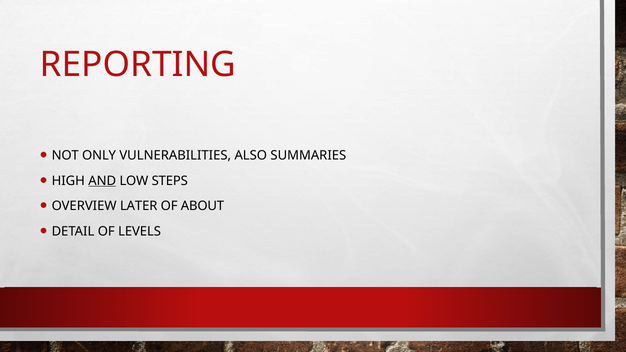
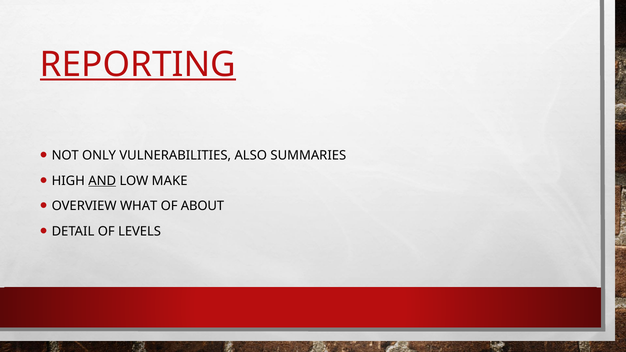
REPORTING underline: none -> present (138, 65)
STEPS: STEPS -> MAKE (170, 181)
LATER: LATER -> WHAT (139, 206)
